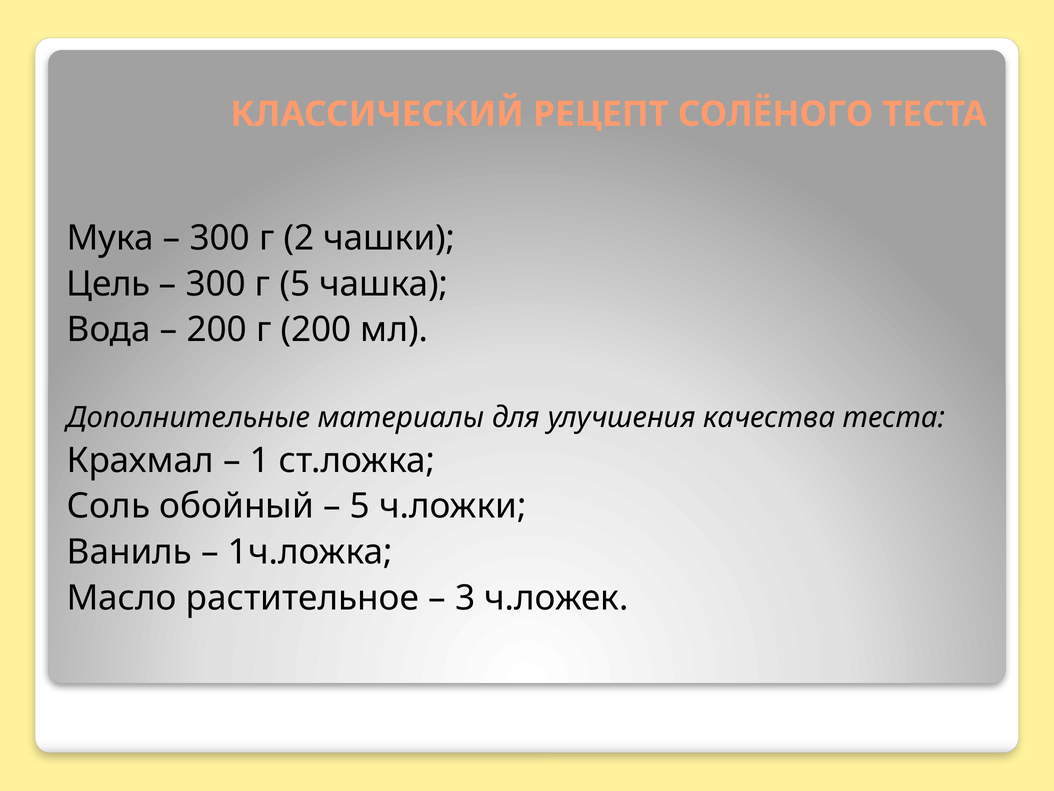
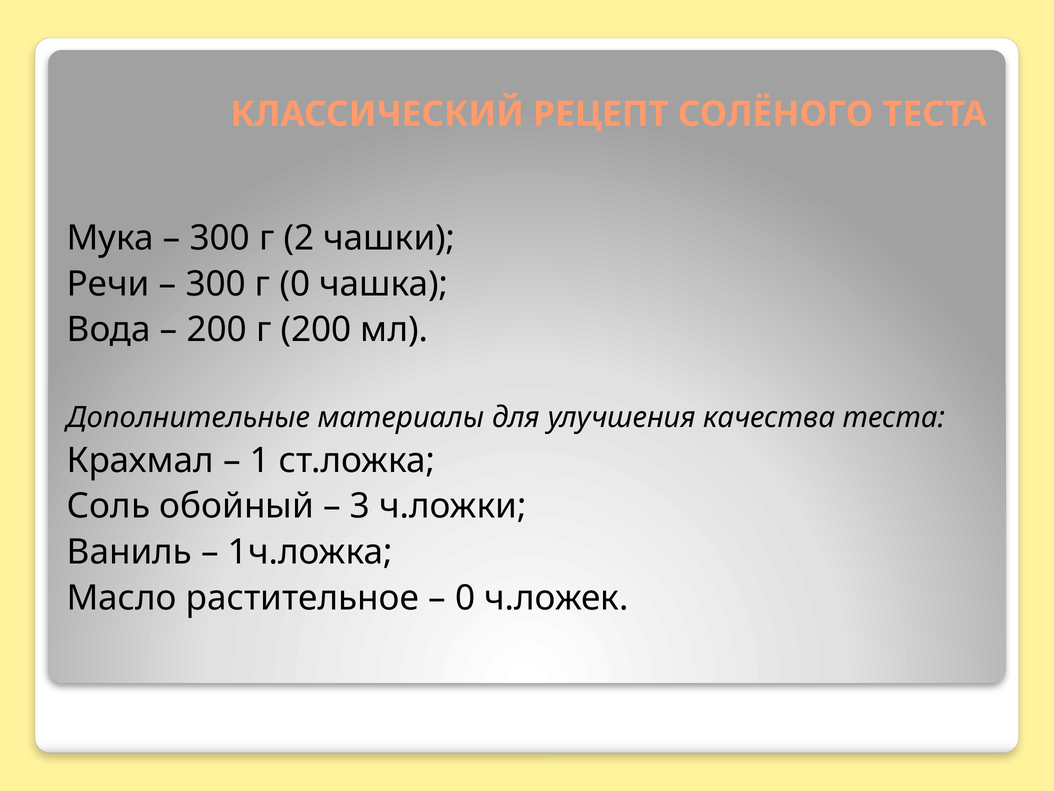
Цель: Цель -> Речи (108, 284)
г 5: 5 -> 0 (295, 284)
5: 5 -> 3 (360, 506)
3: 3 -> 0 (465, 598)
